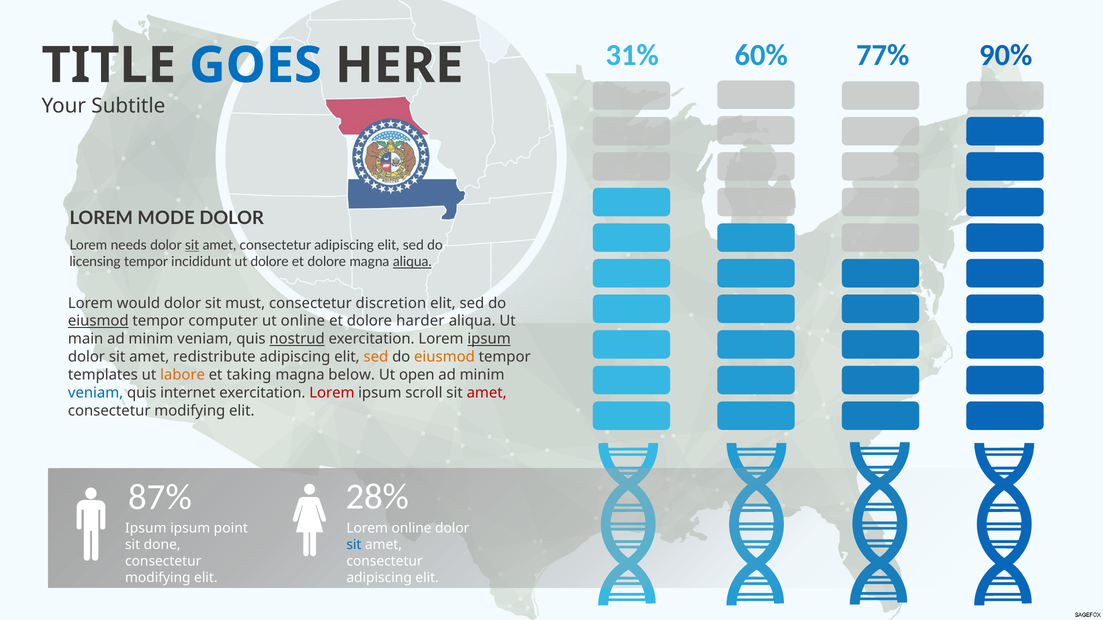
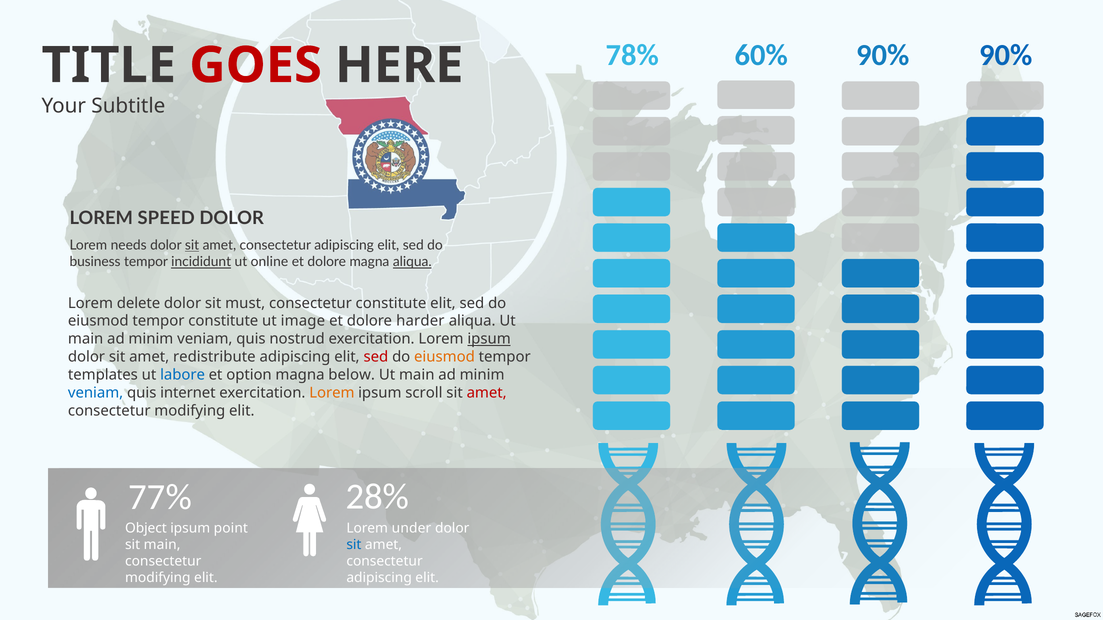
31%: 31% -> 78% (632, 55)
60% 77%: 77% -> 90% (883, 55)
GOES colour: blue -> red (256, 65)
MODE: MODE -> SPEED (166, 218)
licensing: licensing -> business (95, 262)
incididunt underline: none -> present (201, 262)
ut dolore: dolore -> online (269, 262)
would: would -> delete (139, 303)
consectetur discretion: discretion -> constitute (391, 303)
eiusmod underline: present -> none (98, 321)
tempor computer: computer -> constitute (223, 321)
ut online: online -> image (303, 321)
nostrud underline: present -> none (297, 339)
sed colour: orange -> red (376, 357)
labore colour: orange -> blue (183, 375)
taking: taking -> option (249, 375)
open: open -> main (417, 375)
Lorem colour: red -> orange (332, 393)
87%: 87% -> 77% (160, 498)
Ipsum: Ipsum -> Object (146, 529)
Lorem online: online -> under (411, 529)
sit done: done -> main (162, 545)
